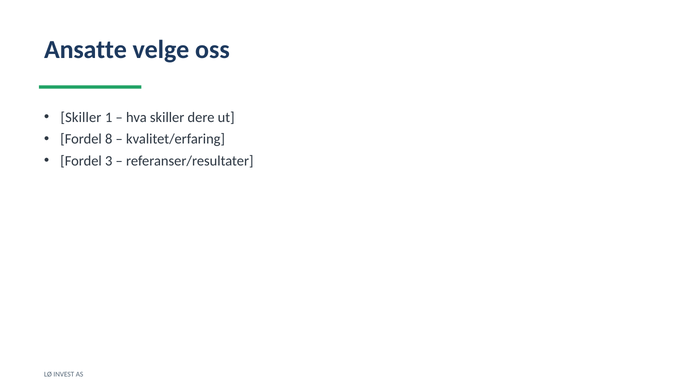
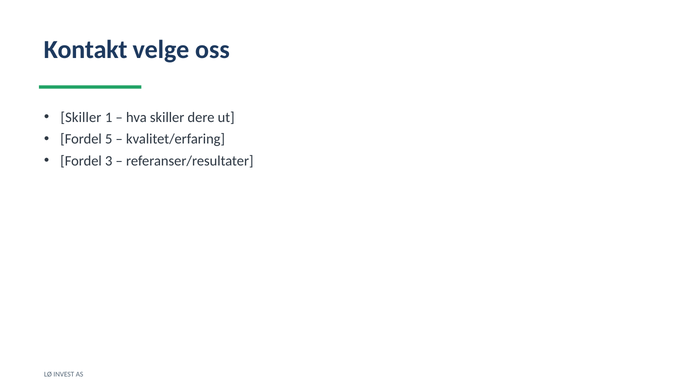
Ansatte: Ansatte -> Kontakt (86, 49)
8: 8 -> 5 (109, 139)
